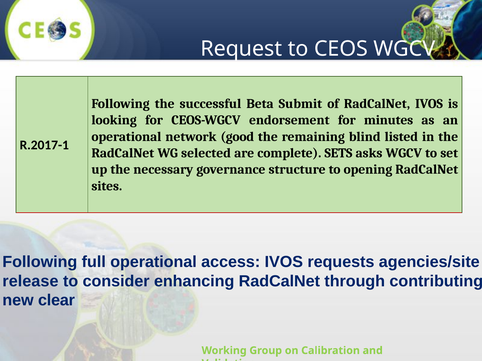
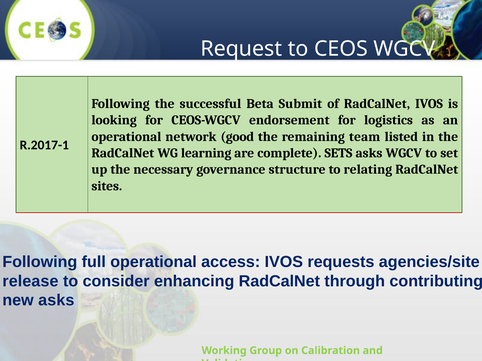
minutes: minutes -> logistics (389, 120)
blind: blind -> team (365, 137)
selected: selected -> learning (206, 153)
opening: opening -> relating (368, 170)
new clear: clear -> asks (56, 301)
